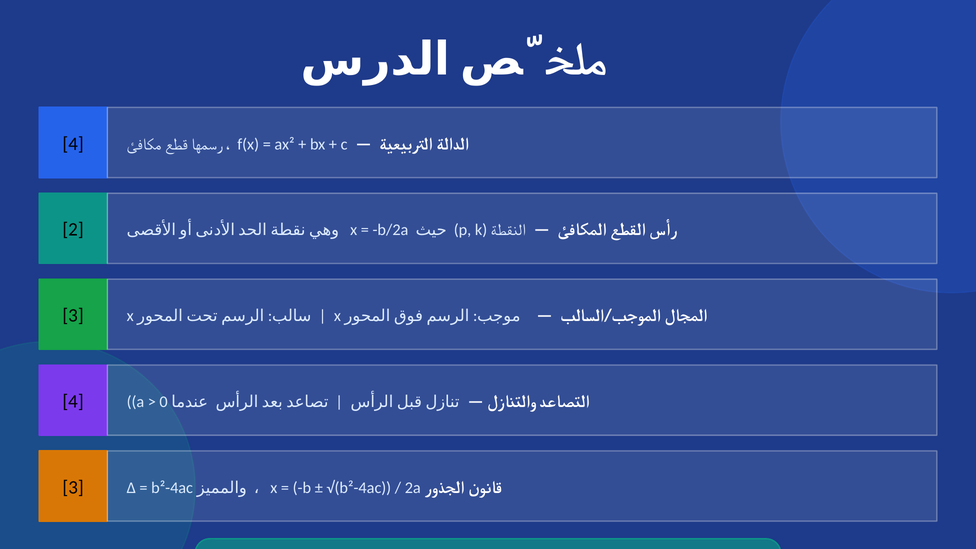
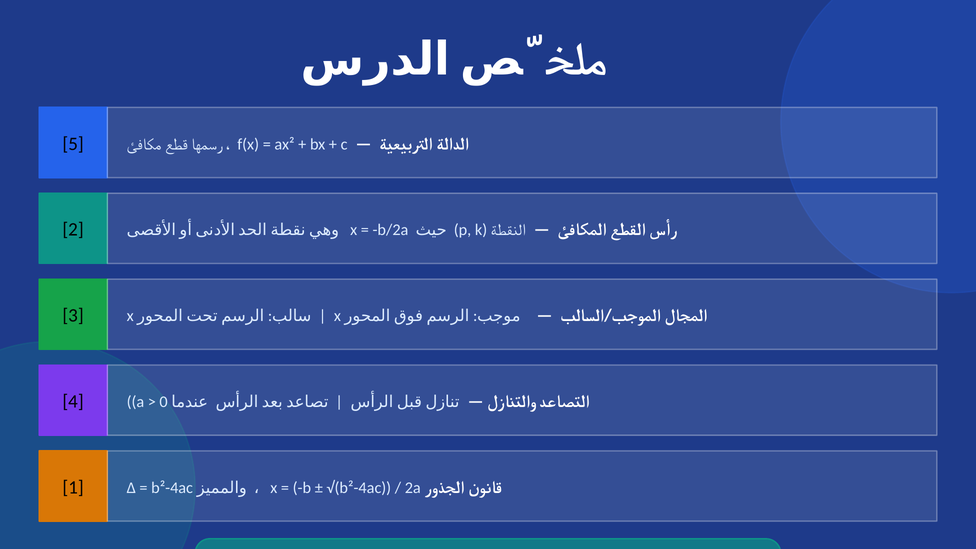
4: 4 -> 5 (73, 144)
3: 3 -> 1 (73, 487)
